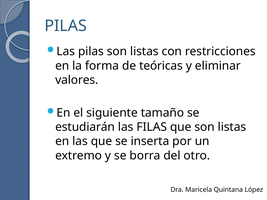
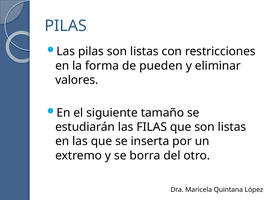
teóricas: teóricas -> pueden (161, 66)
